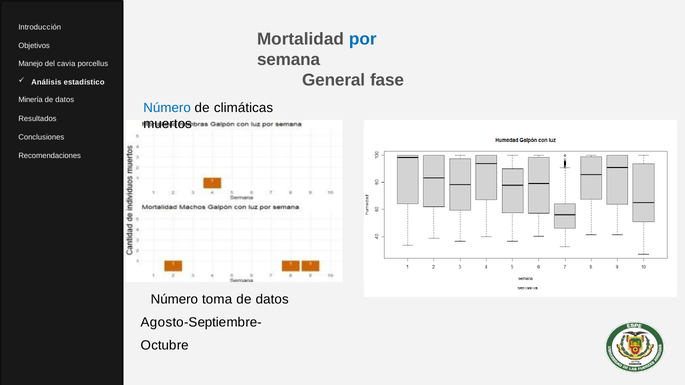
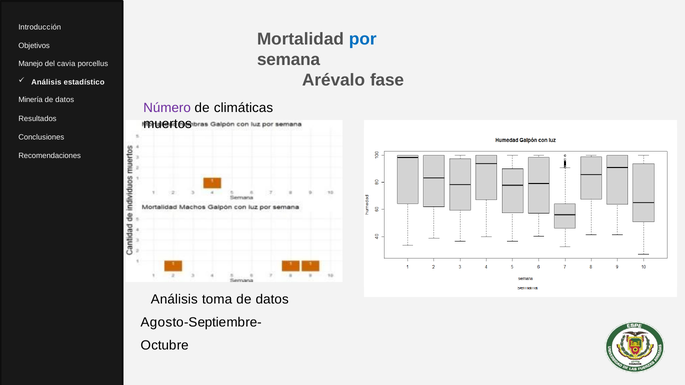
General: General -> Arévalo (333, 80)
Número colour: blue -> purple (167, 108)
Número: Número -> Análisis (174, 299)
